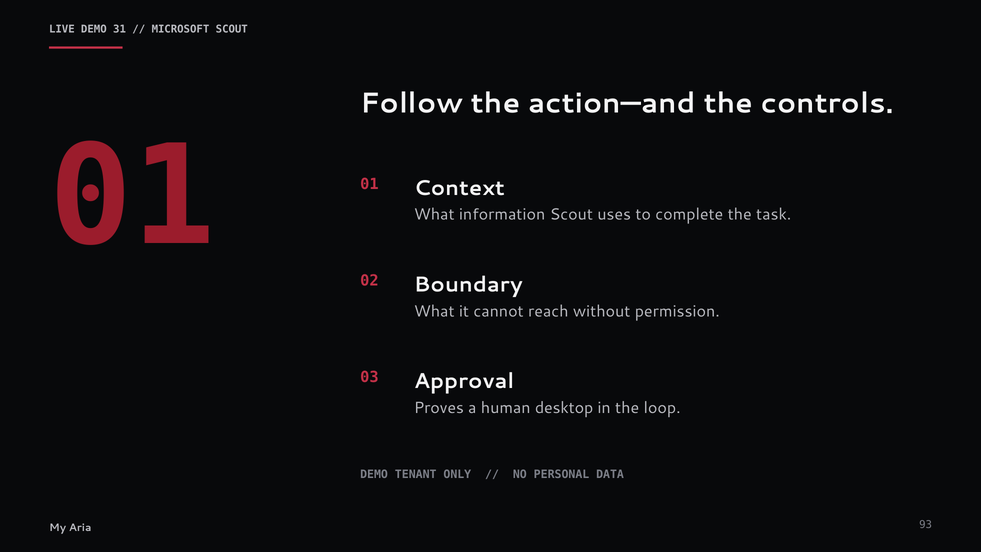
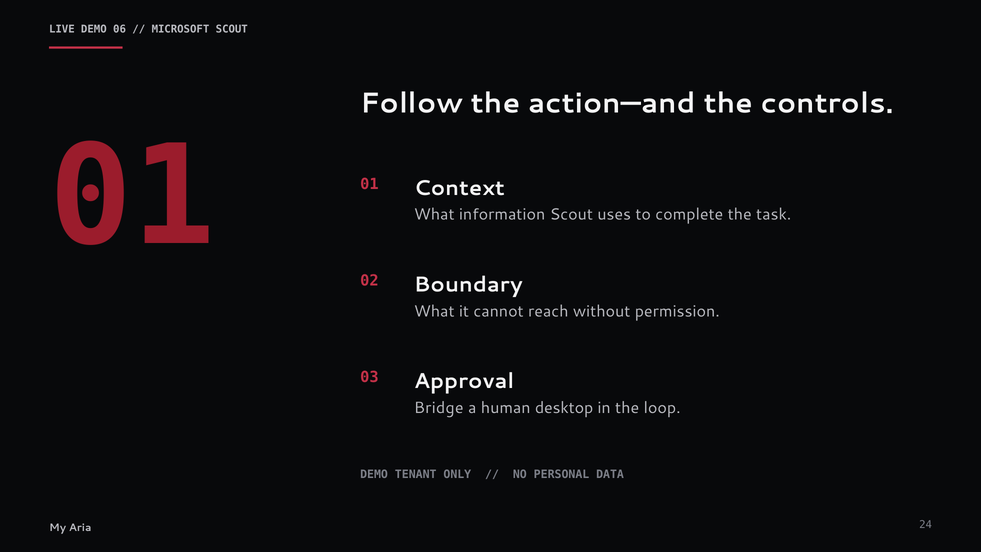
31: 31 -> 06 (120, 29)
Proves: Proves -> Bridge (439, 408)
93: 93 -> 24 (926, 524)
